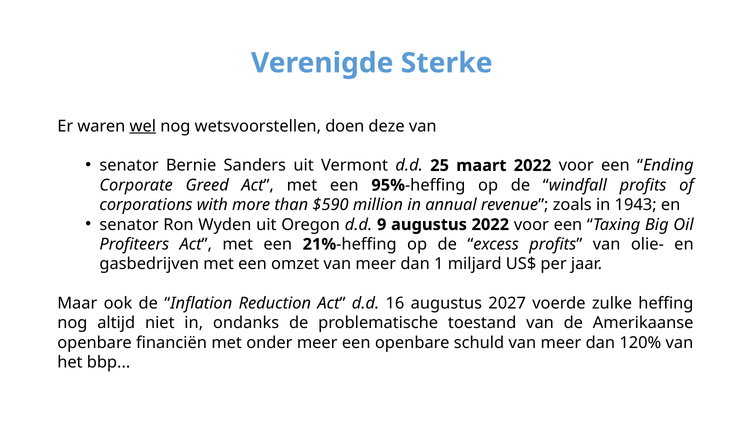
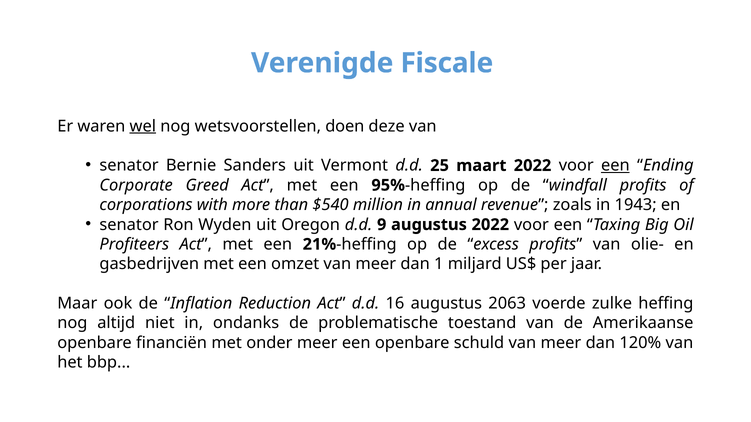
Sterke: Sterke -> Fiscale (447, 63)
een underline: none -> present (615, 166)
$590: $590 -> $540 (331, 205)
2027: 2027 -> 2063 (507, 304)
